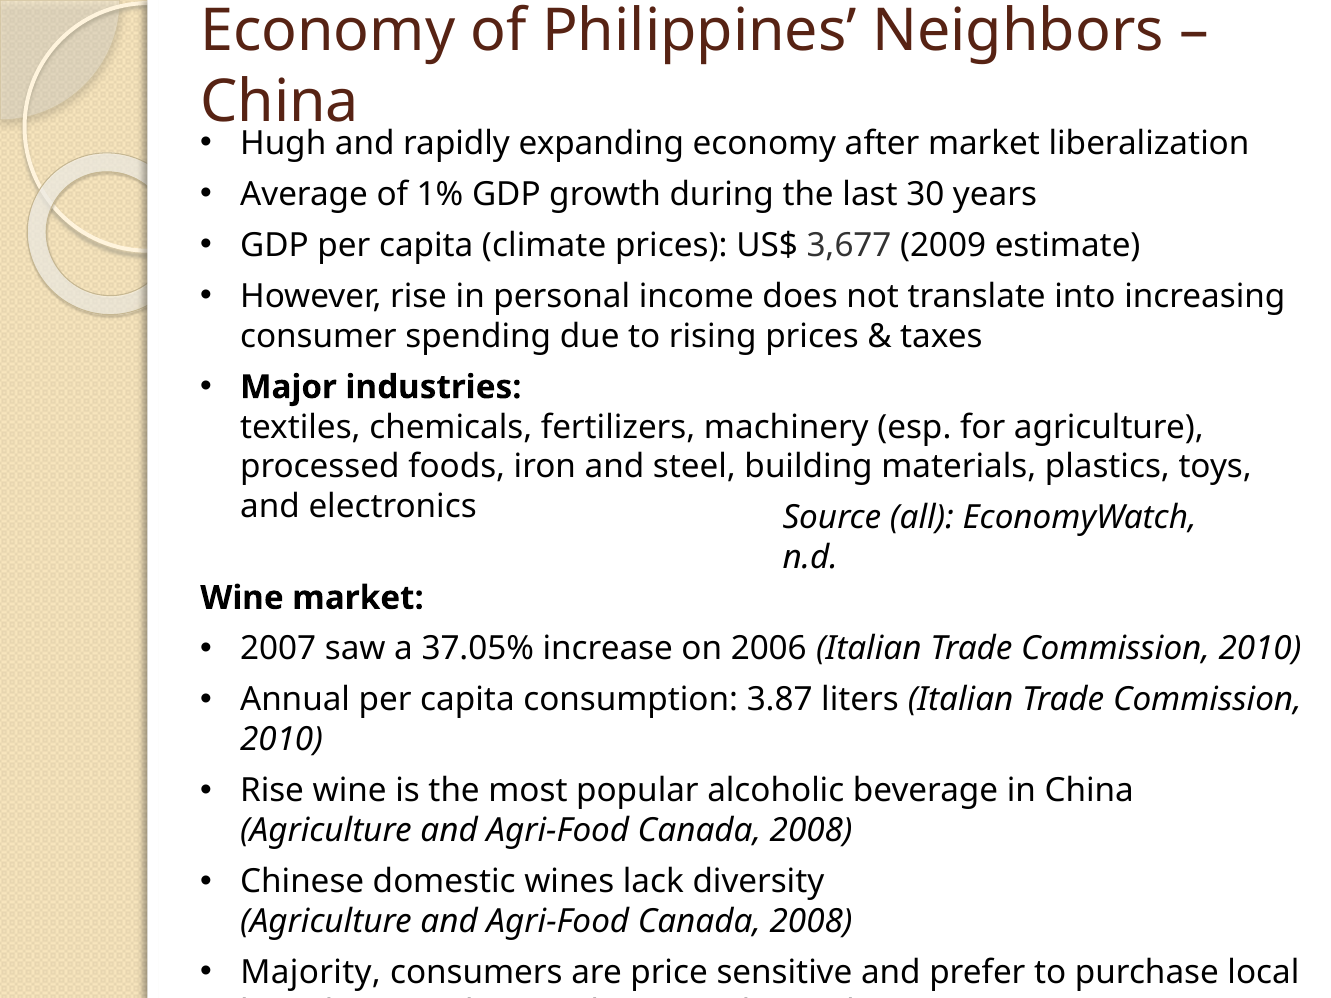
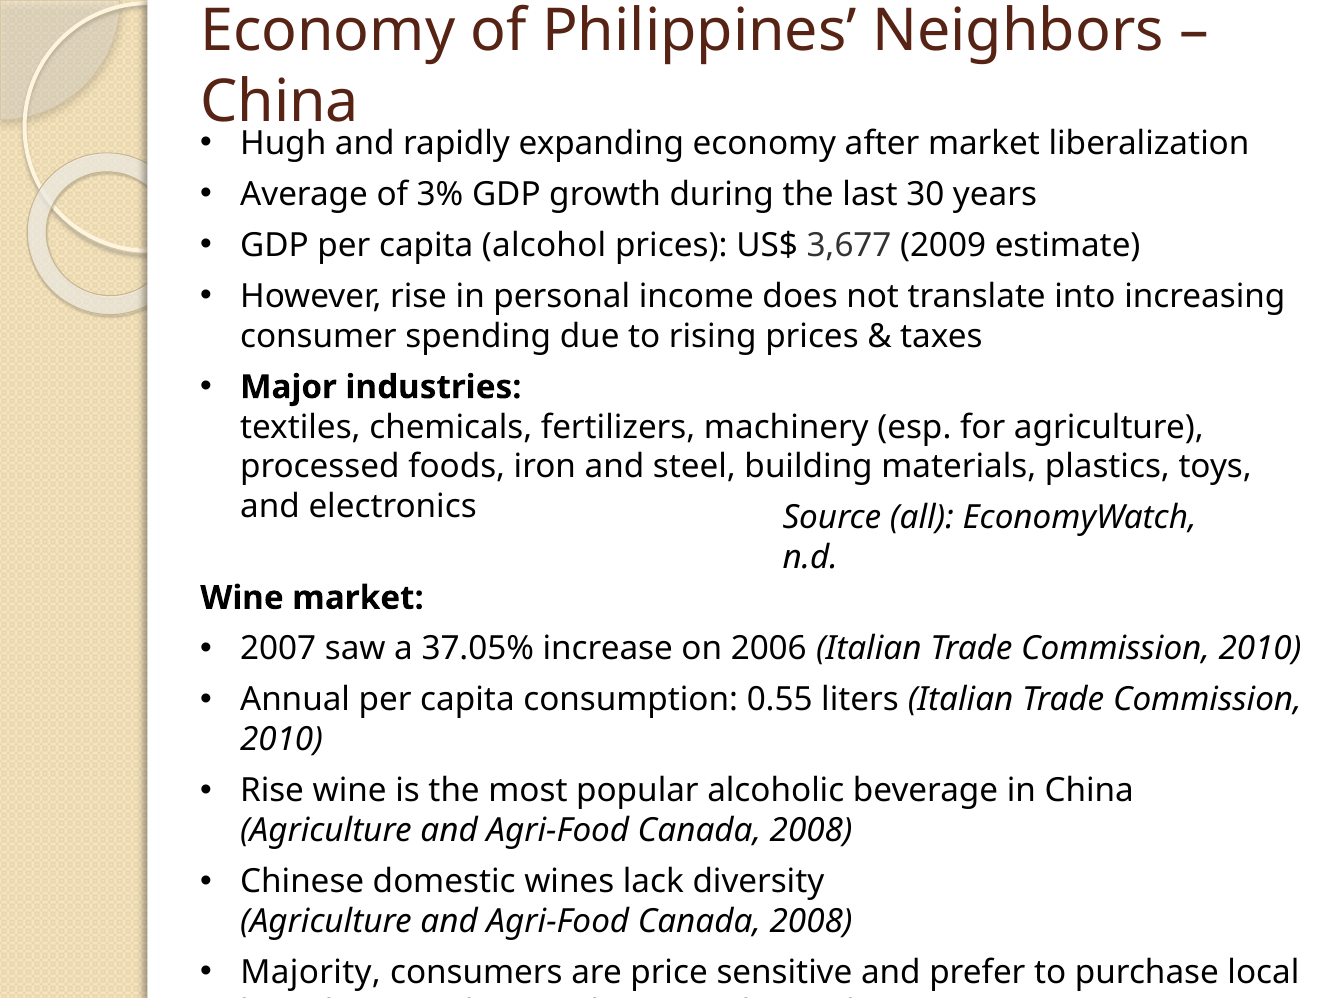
1%: 1% -> 3% (440, 194)
climate: climate -> alcohol (544, 245)
3.87: 3.87 -> 0.55 (780, 700)
